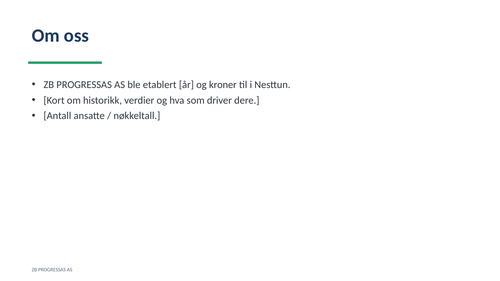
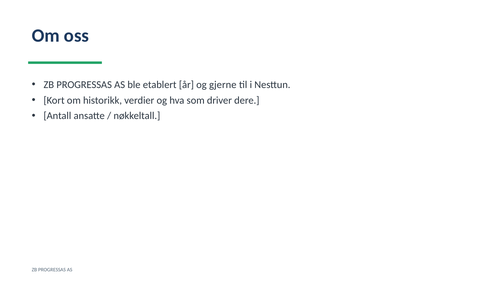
kroner: kroner -> gjerne (223, 85)
